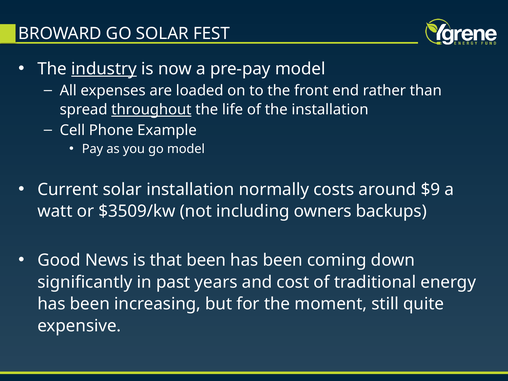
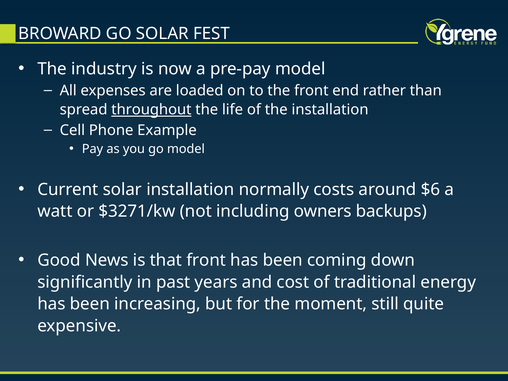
industry underline: present -> none (104, 69)
$9: $9 -> $6 (430, 189)
$3509/kw: $3509/kw -> $3271/kw (137, 211)
that been: been -> front (206, 260)
